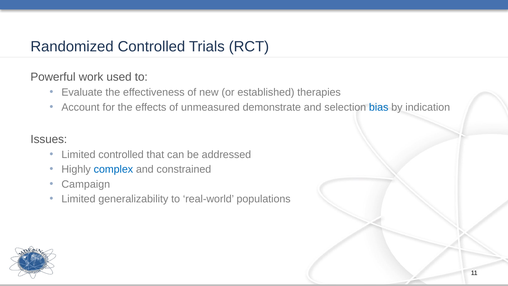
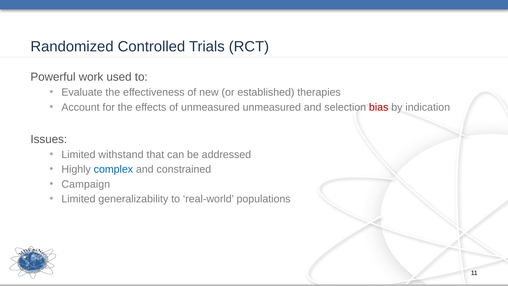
unmeasured demonstrate: demonstrate -> unmeasured (272, 107)
bias colour: blue -> red (379, 107)
Limited controlled: controlled -> withstand (121, 154)
